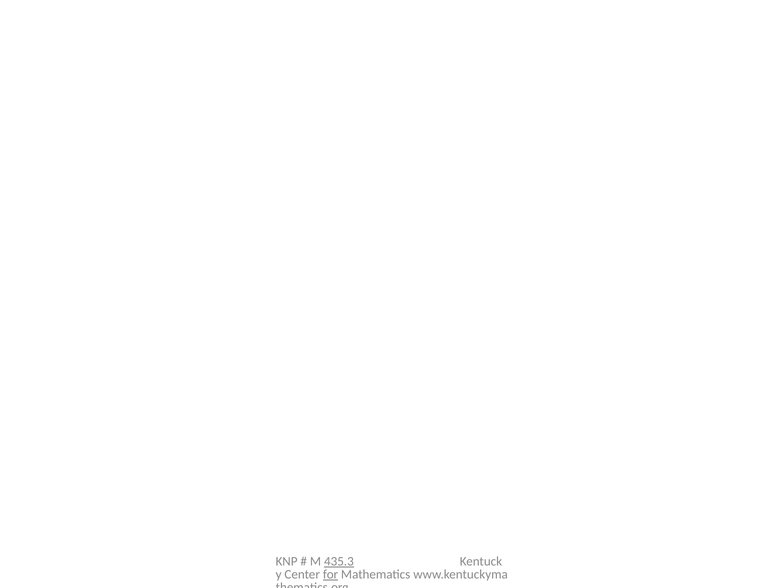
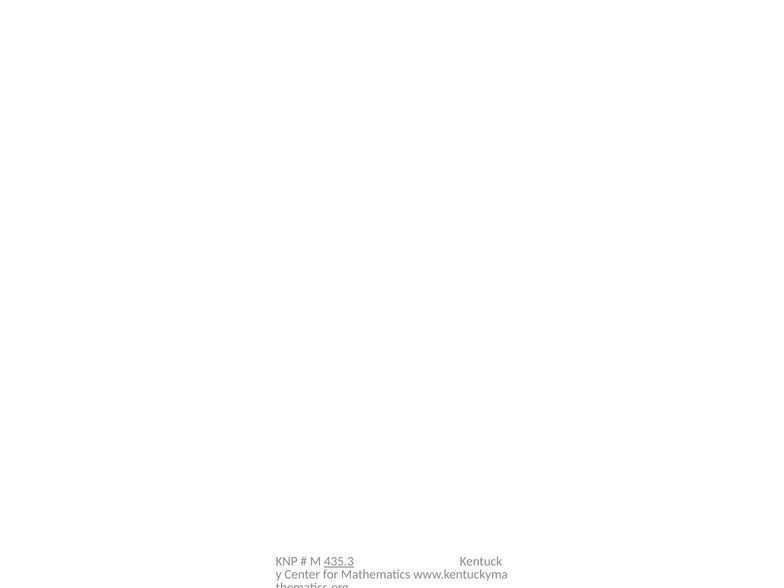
for underline: present -> none (331, 574)
